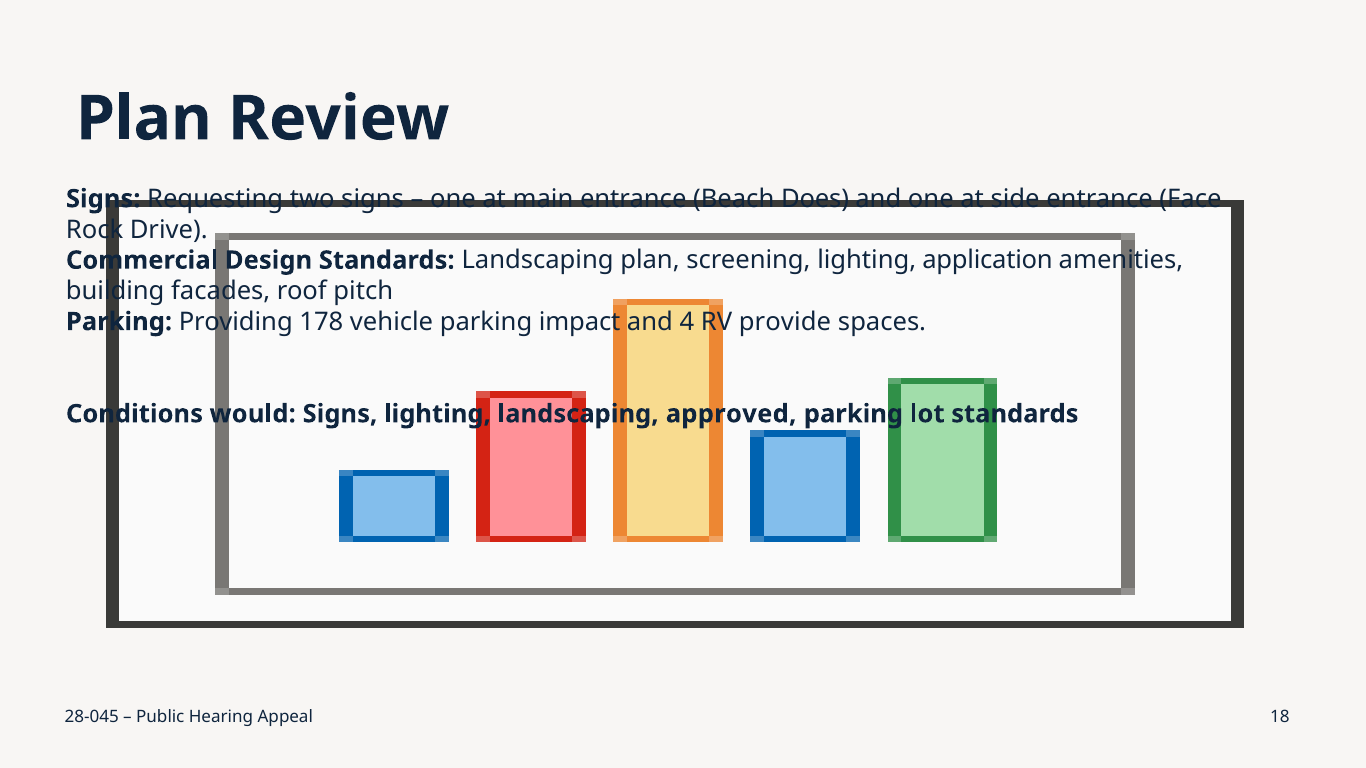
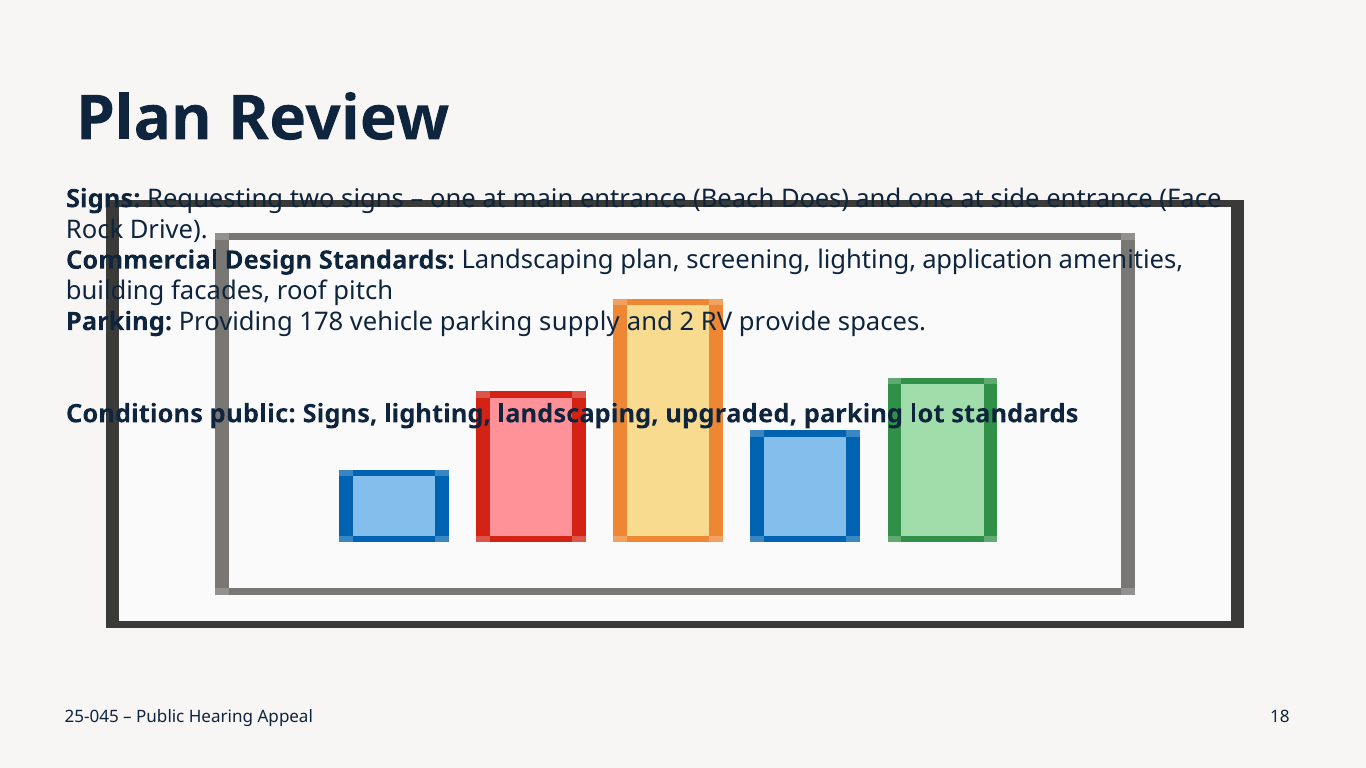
impact: impact -> supply (580, 322)
4: 4 -> 2 (687, 322)
Conditions would: would -> public (253, 414)
approved: approved -> upgraded (731, 414)
28-045: 28-045 -> 25-045 (92, 717)
